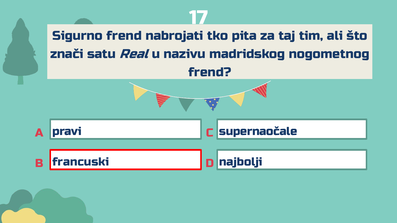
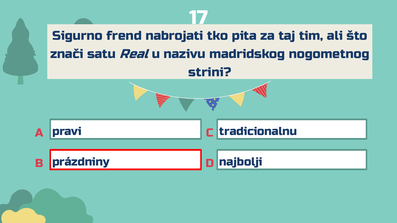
frend: frend -> strini (210, 72)
supernaočale: supernaočale -> tradicionalnu (258, 132)
francuski: francuski -> prázdniny (81, 162)
